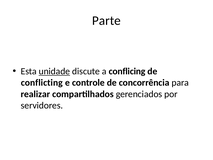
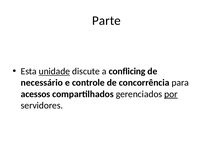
conflicting: conflicting -> necessário (42, 83)
realizar: realizar -> acessos (35, 94)
por underline: none -> present (171, 94)
